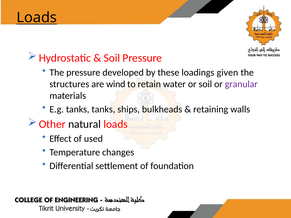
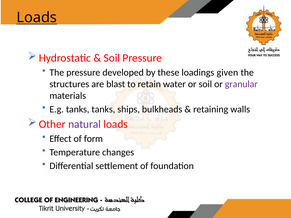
wind: wind -> blast (116, 84)
natural colour: black -> purple (85, 124)
used: used -> form (93, 139)
